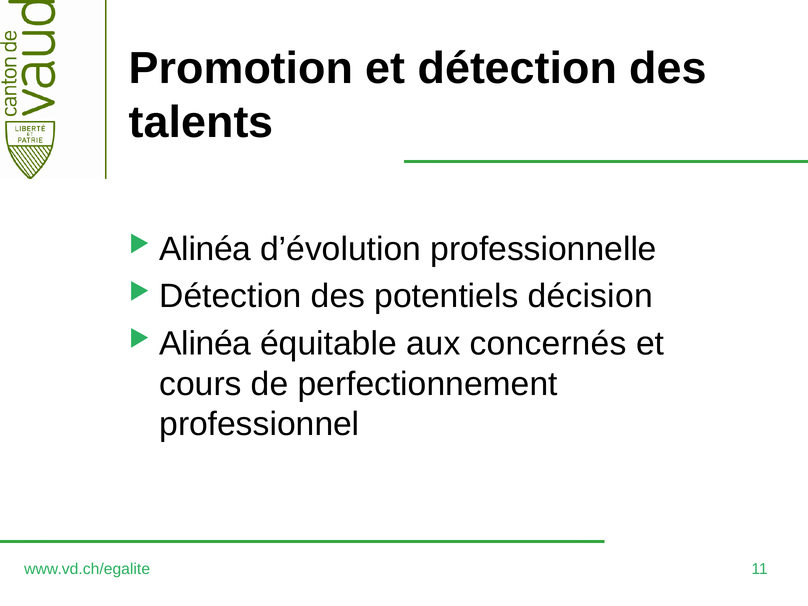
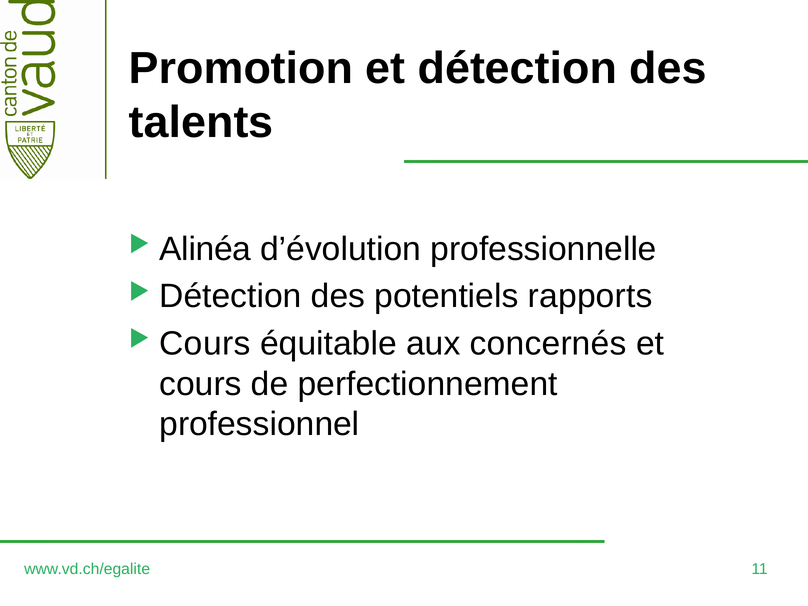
décision: décision -> rapports (590, 296)
Alinéa: Alinéa -> Cours (205, 344)
